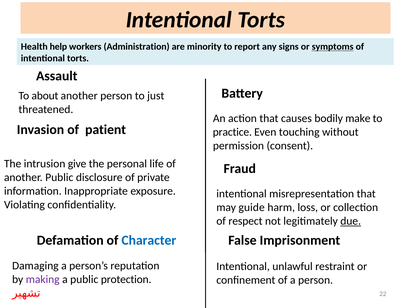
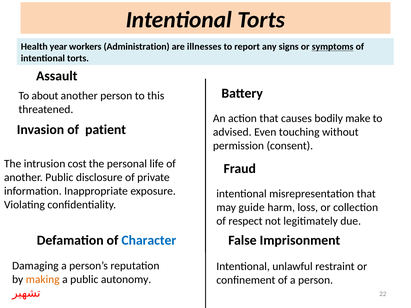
help: help -> year (58, 47)
minority: minority -> illnesses (204, 47)
just: just -> this (156, 96)
practice: practice -> advised (232, 132)
give: give -> cost (77, 164)
due underline: present -> none (351, 221)
making colour: purple -> orange (43, 280)
protection: protection -> autonomy (126, 280)
